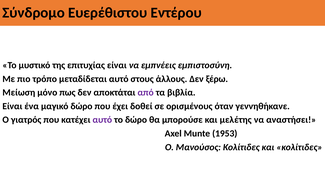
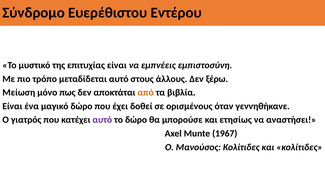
από colour: purple -> orange (146, 92)
μελέτης: μελέτης -> ετησίως (236, 120)
1953: 1953 -> 1967 (225, 133)
